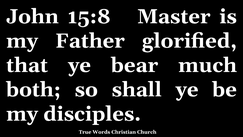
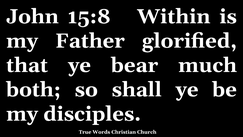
Master: Master -> Within (174, 17)
